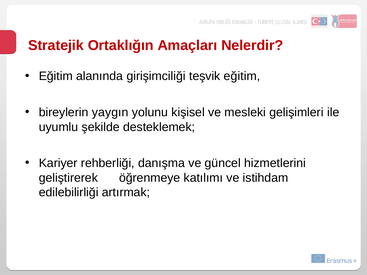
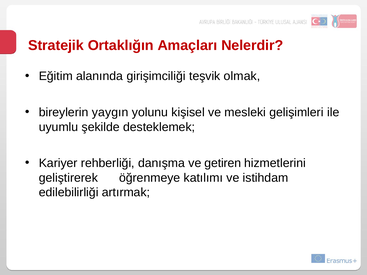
teşvik eğitim: eğitim -> olmak (242, 76)
güncel: güncel -> getiren (223, 163)
